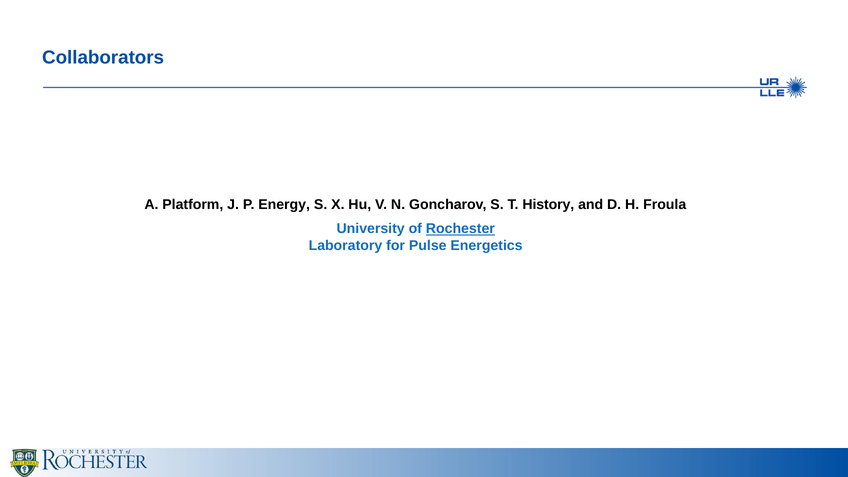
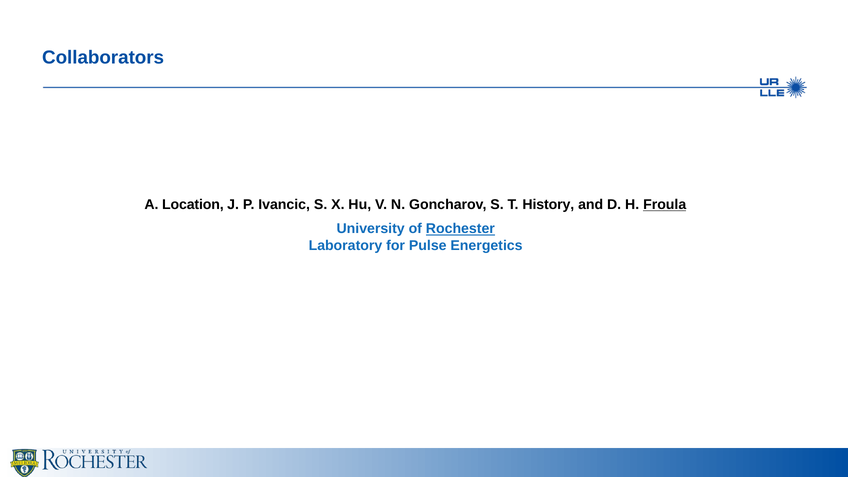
Platform: Platform -> Location (193, 205)
Energy: Energy -> Ivancic (284, 205)
Froula underline: none -> present (665, 205)
